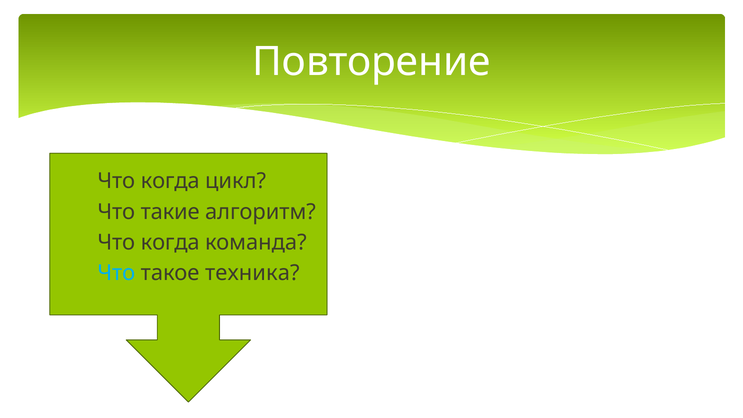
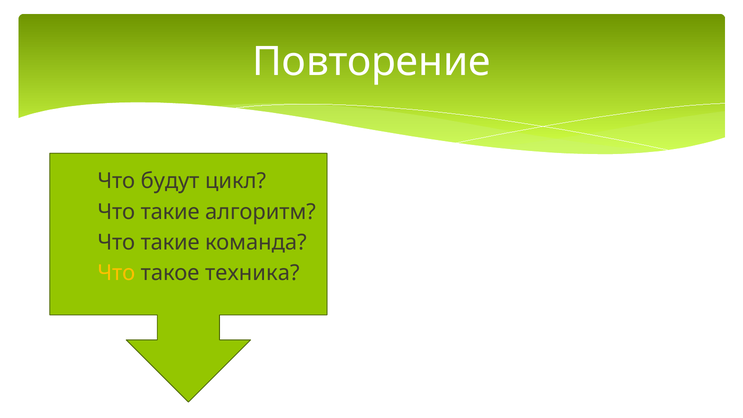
когда: когда -> будут (170, 181)
когда: когда -> такие (170, 242)
Что colour: light blue -> yellow (116, 273)
